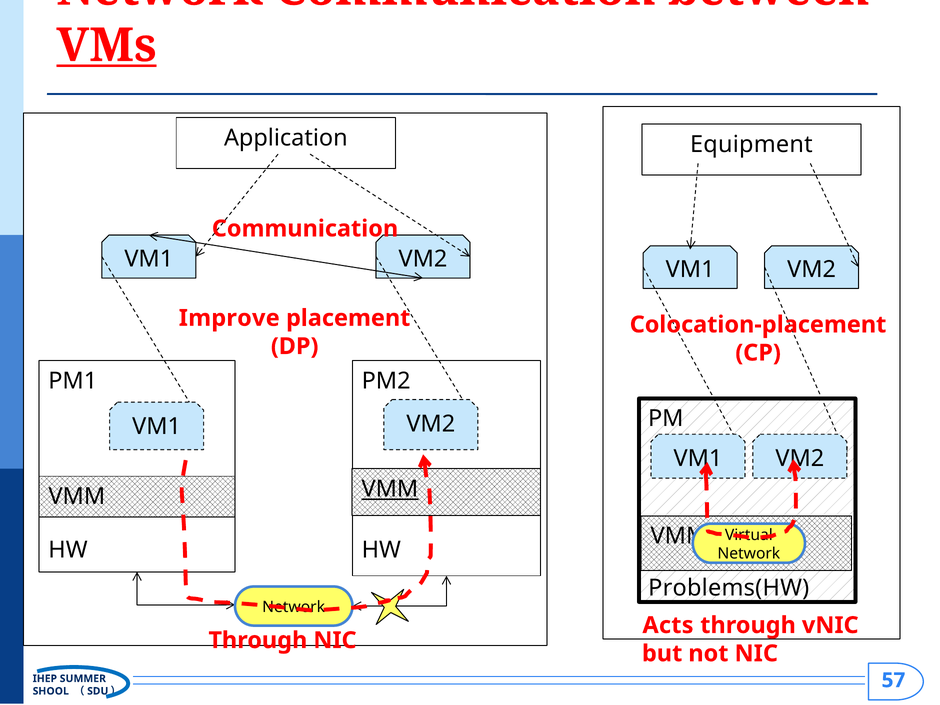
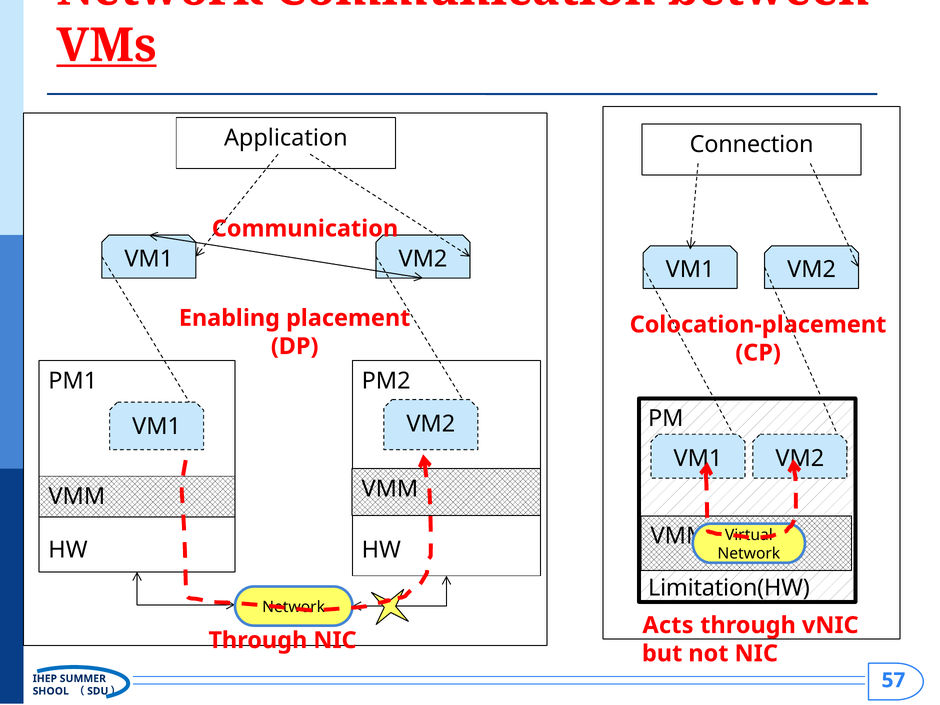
Equipment: Equipment -> Connection (752, 144)
Improve: Improve -> Enabling (229, 318)
VMM underline: present -> none (390, 489)
Problems(HW: Problems(HW -> Limitation(HW (729, 588)
